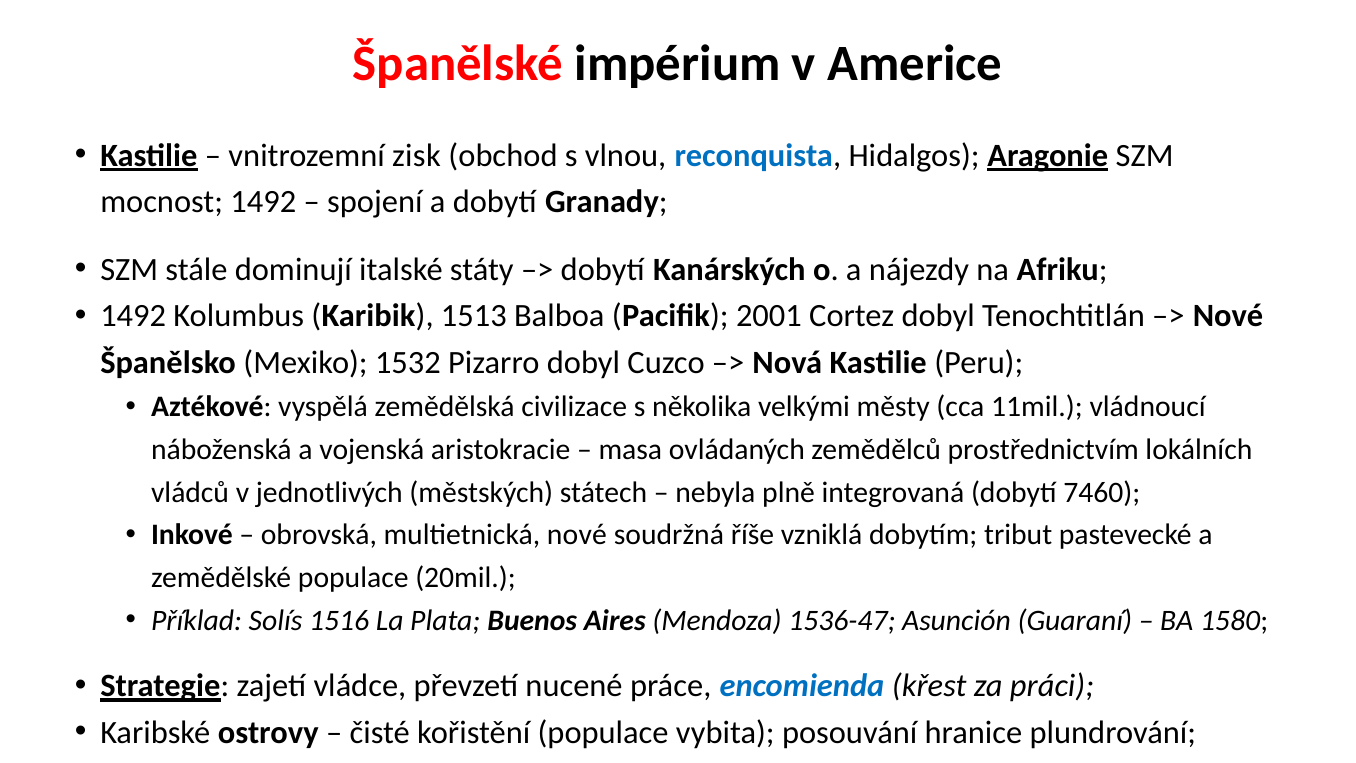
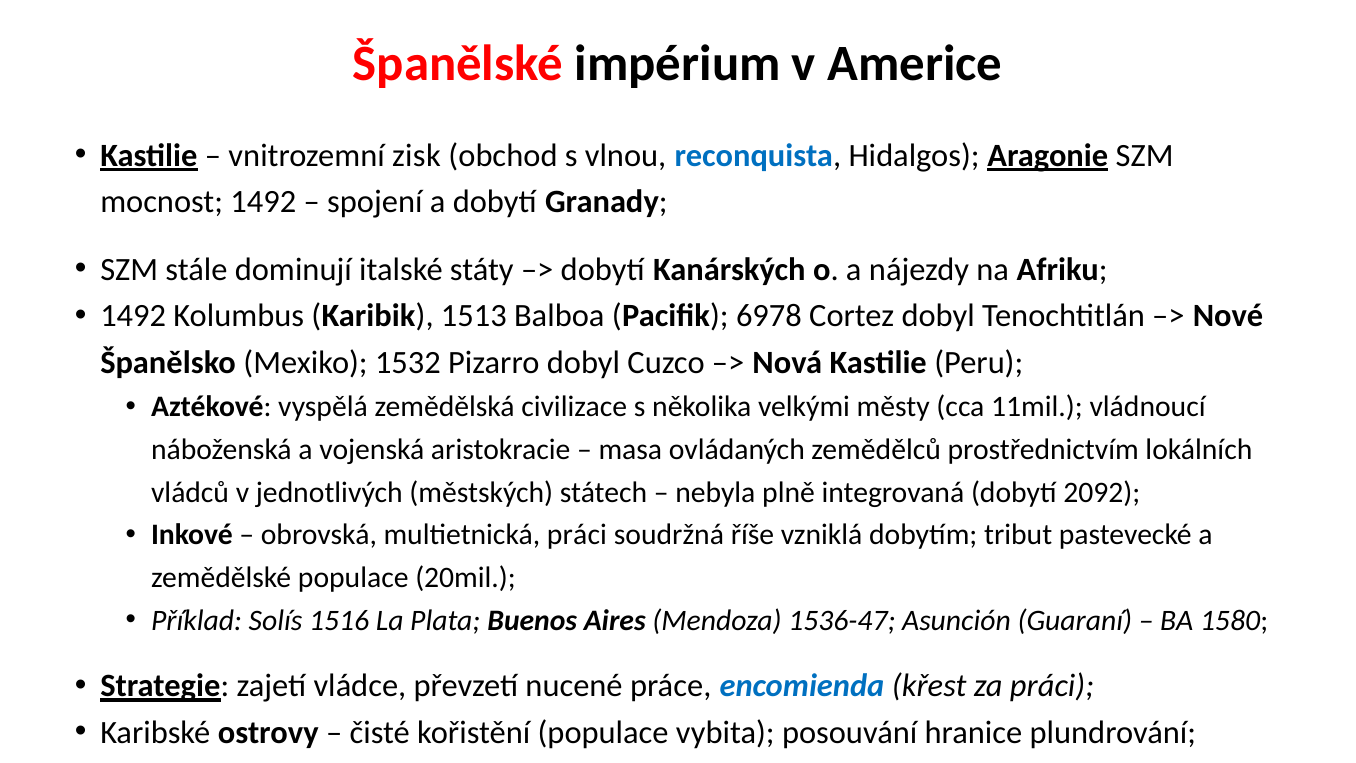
2001: 2001 -> 6978 (769, 316)
7460: 7460 -> 2092 (1102, 492)
multietnická nové: nové -> práci (577, 535)
